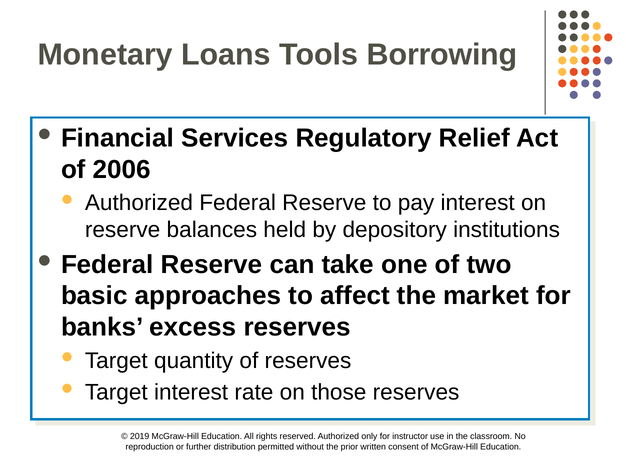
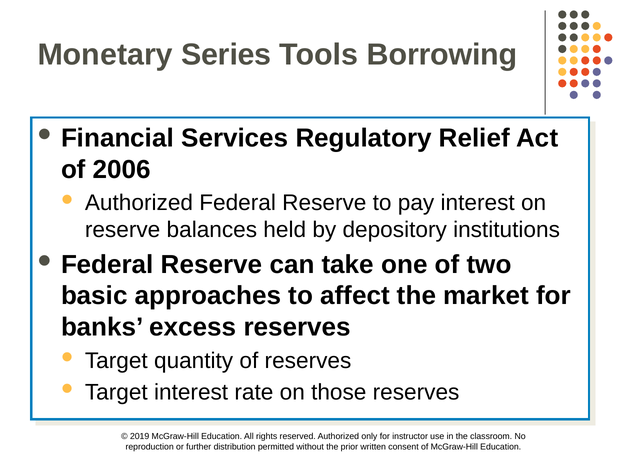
Loans: Loans -> Series (226, 55)
